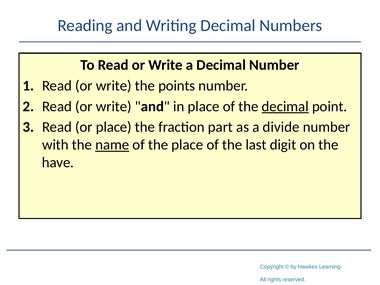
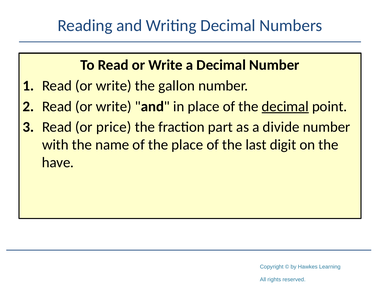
points: points -> gallon (177, 86)
or place: place -> price (114, 127)
name underline: present -> none (112, 145)
